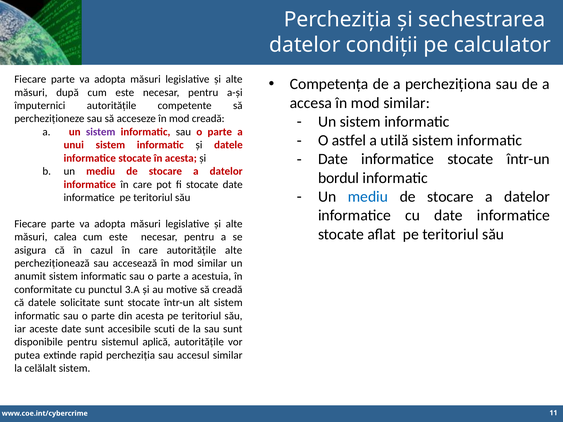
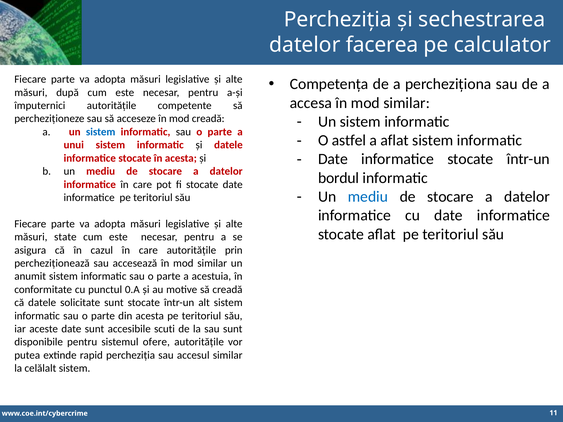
condiții: condiții -> facerea (382, 45)
sistem colour: purple -> blue (101, 132)
a utilă: utilă -> aflat (395, 140)
calea: calea -> state (65, 237)
autoritățile alte: alte -> prin (234, 250)
3.A: 3.A -> 0.A (132, 290)
aplică: aplică -> ofere (156, 342)
